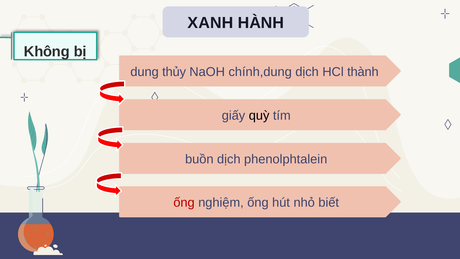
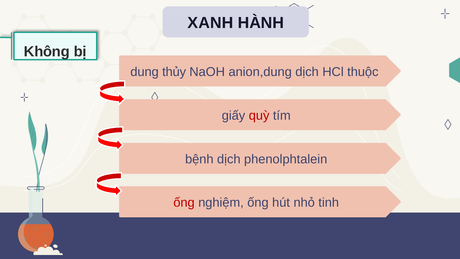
chính,dung: chính,dung -> anion,dung (260, 72)
thành: thành -> thuộc (363, 72)
quỳ colour: black -> red (259, 115)
buồn: buồn -> bệnh (199, 159)
biết: biết -> tinh (329, 202)
